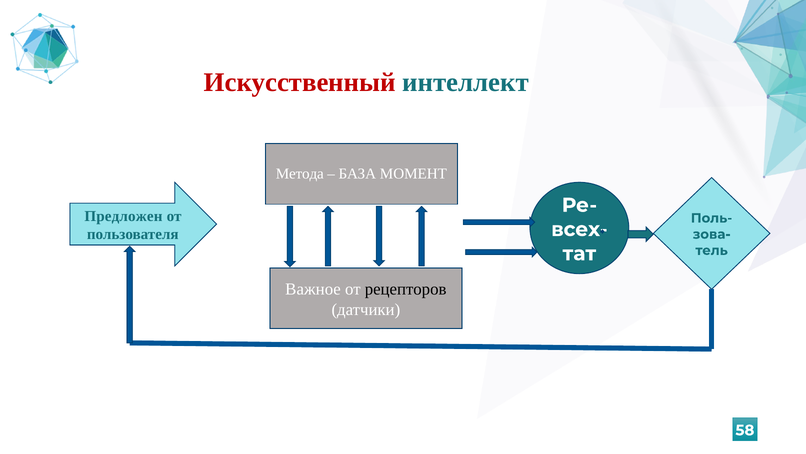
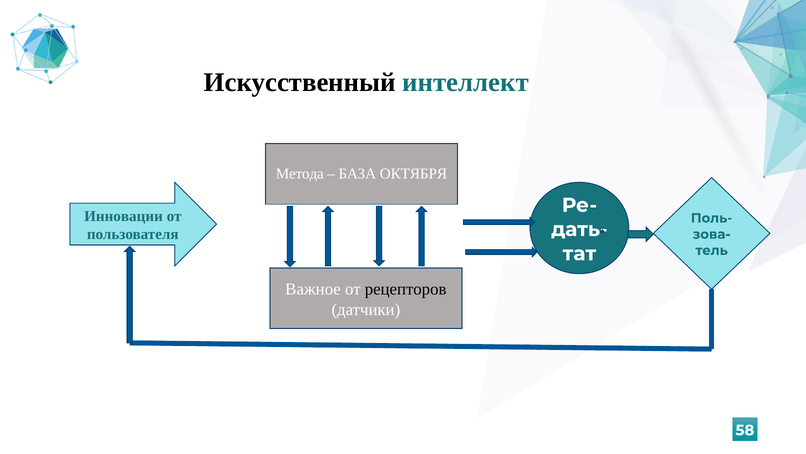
Искусственный colour: red -> black (300, 82)
МОМЕНТ: МОМЕНТ -> ОКТЯБРЯ (413, 174)
Предложен: Предложен -> Инновации (123, 216)
всех-: всех- -> дать- (579, 229)
